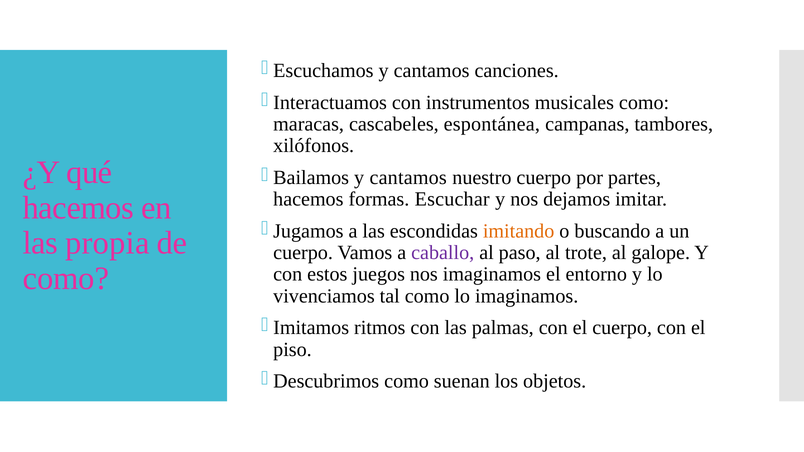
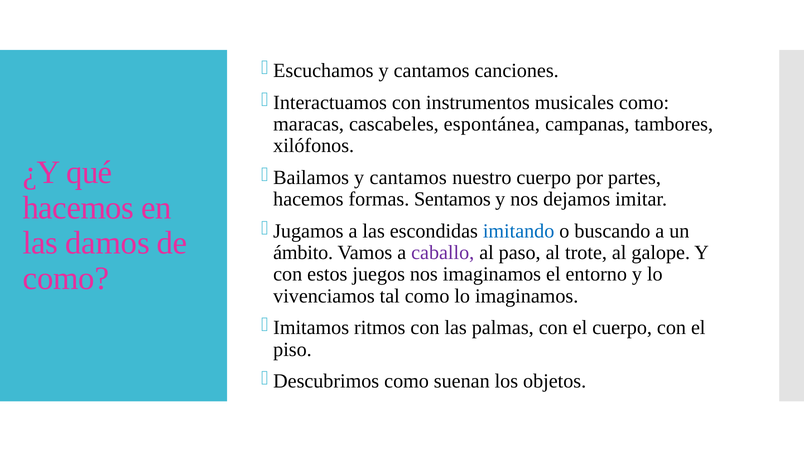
Escuchar: Escuchar -> Sentamos (452, 199)
imitando colour: orange -> blue (519, 231)
propia: propia -> damos (108, 243)
cuerpo: cuerpo -> ámbito (303, 253)
